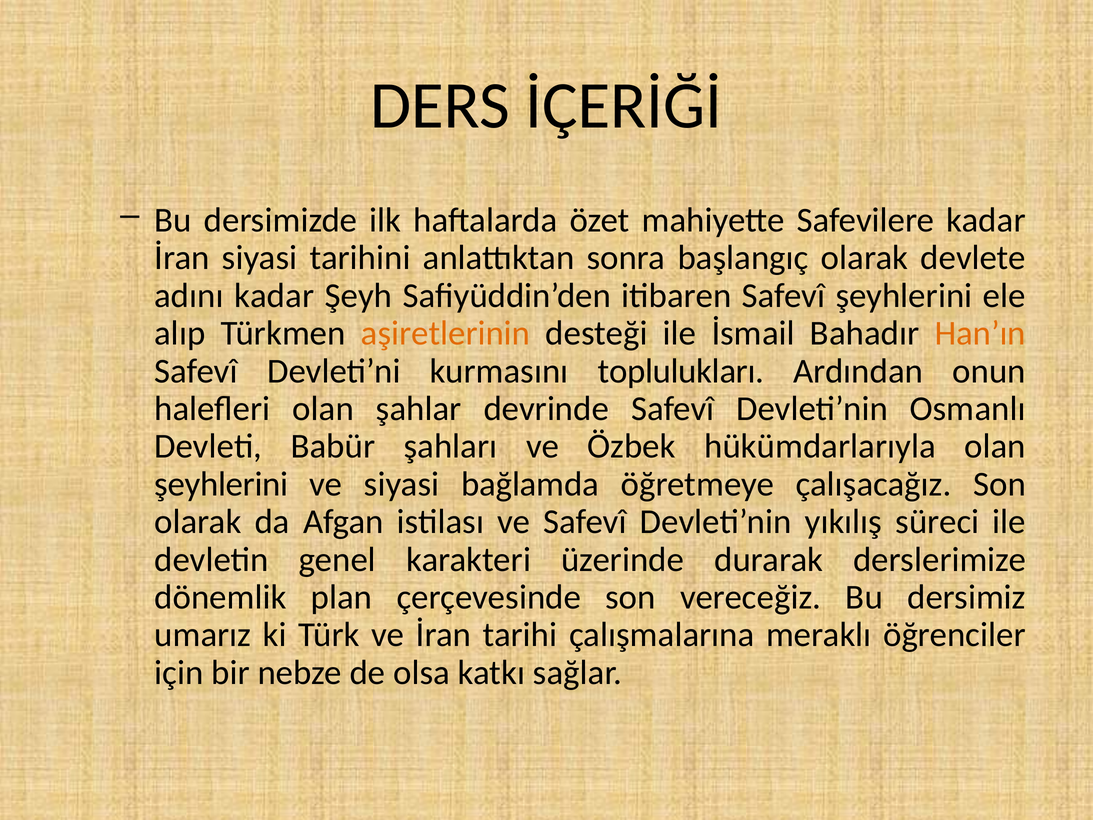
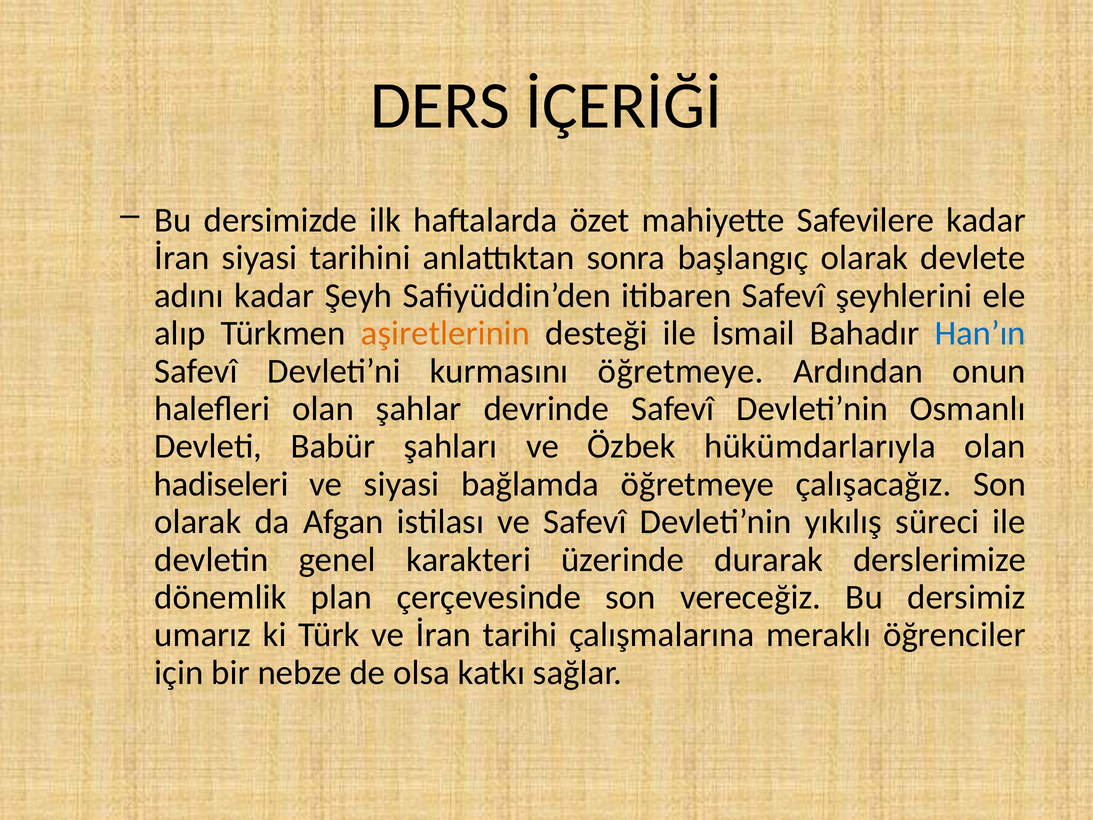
Han’ın colour: orange -> blue (980, 333)
kurmasını toplulukları: toplulukları -> öğretmeye (681, 371)
şeyhlerini: şeyhlerini -> hadiseleri (221, 484)
